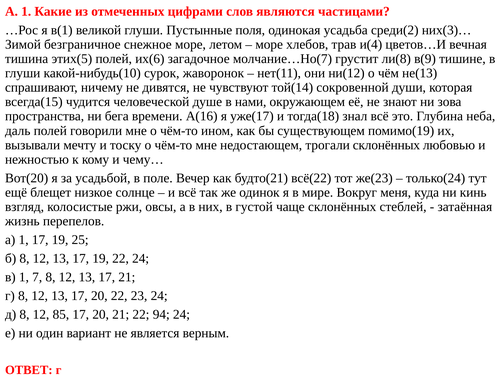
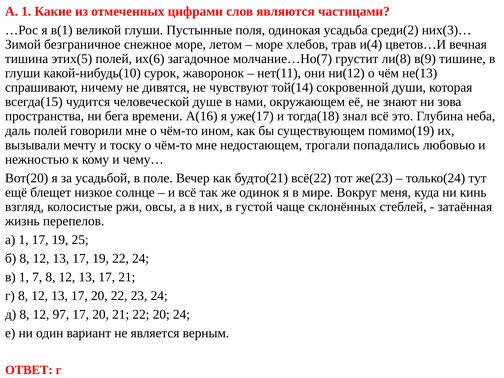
трогали склонённых: склонённых -> попадались (386, 145)
85: 85 -> 97 (61, 314)
22 94: 94 -> 20 (161, 314)
